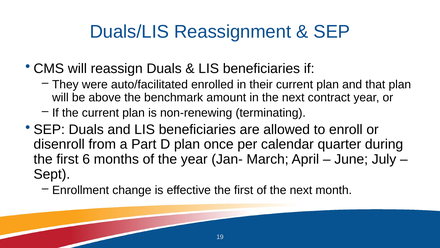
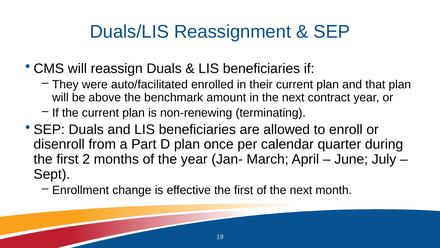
6: 6 -> 2 (86, 159)
